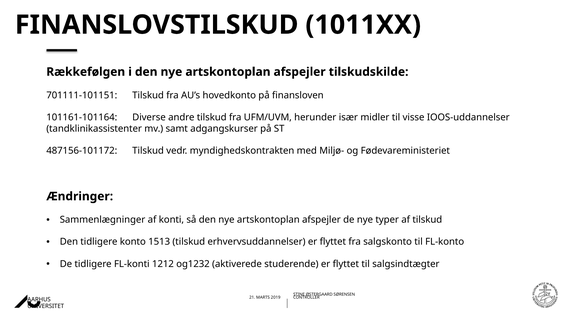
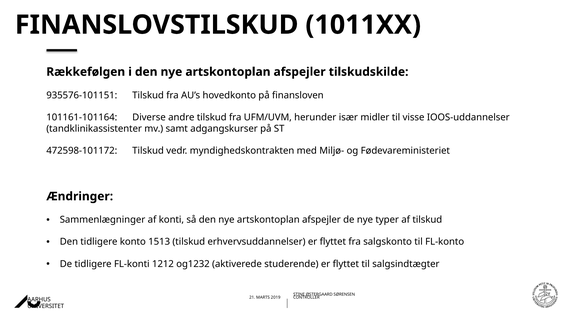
701111-101151: 701111-101151 -> 935576-101151 (82, 95)
487156-101172: 487156-101172 -> 472598-101172 (82, 151)
